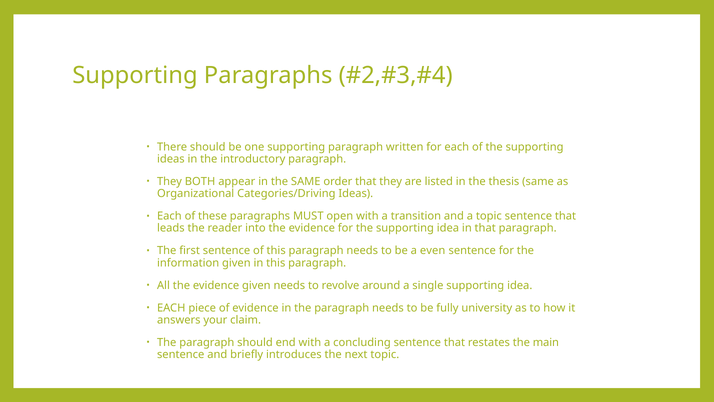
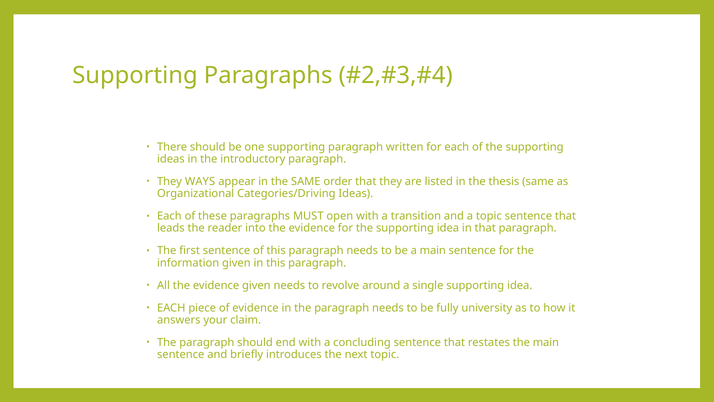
BOTH: BOTH -> WAYS (200, 182)
a even: even -> main (433, 251)
